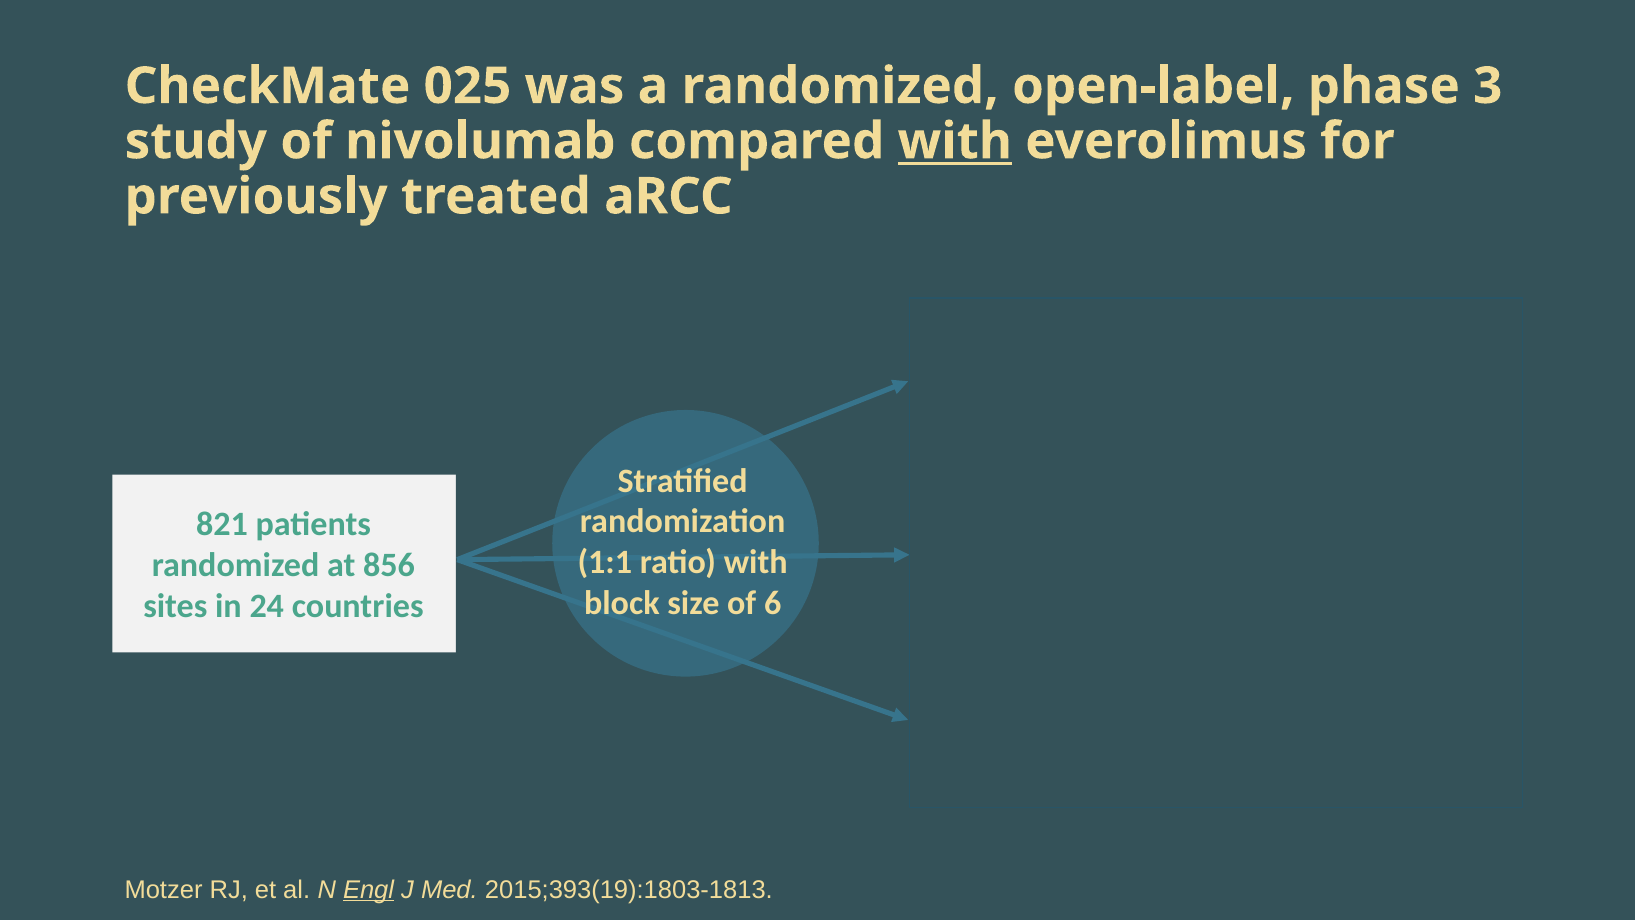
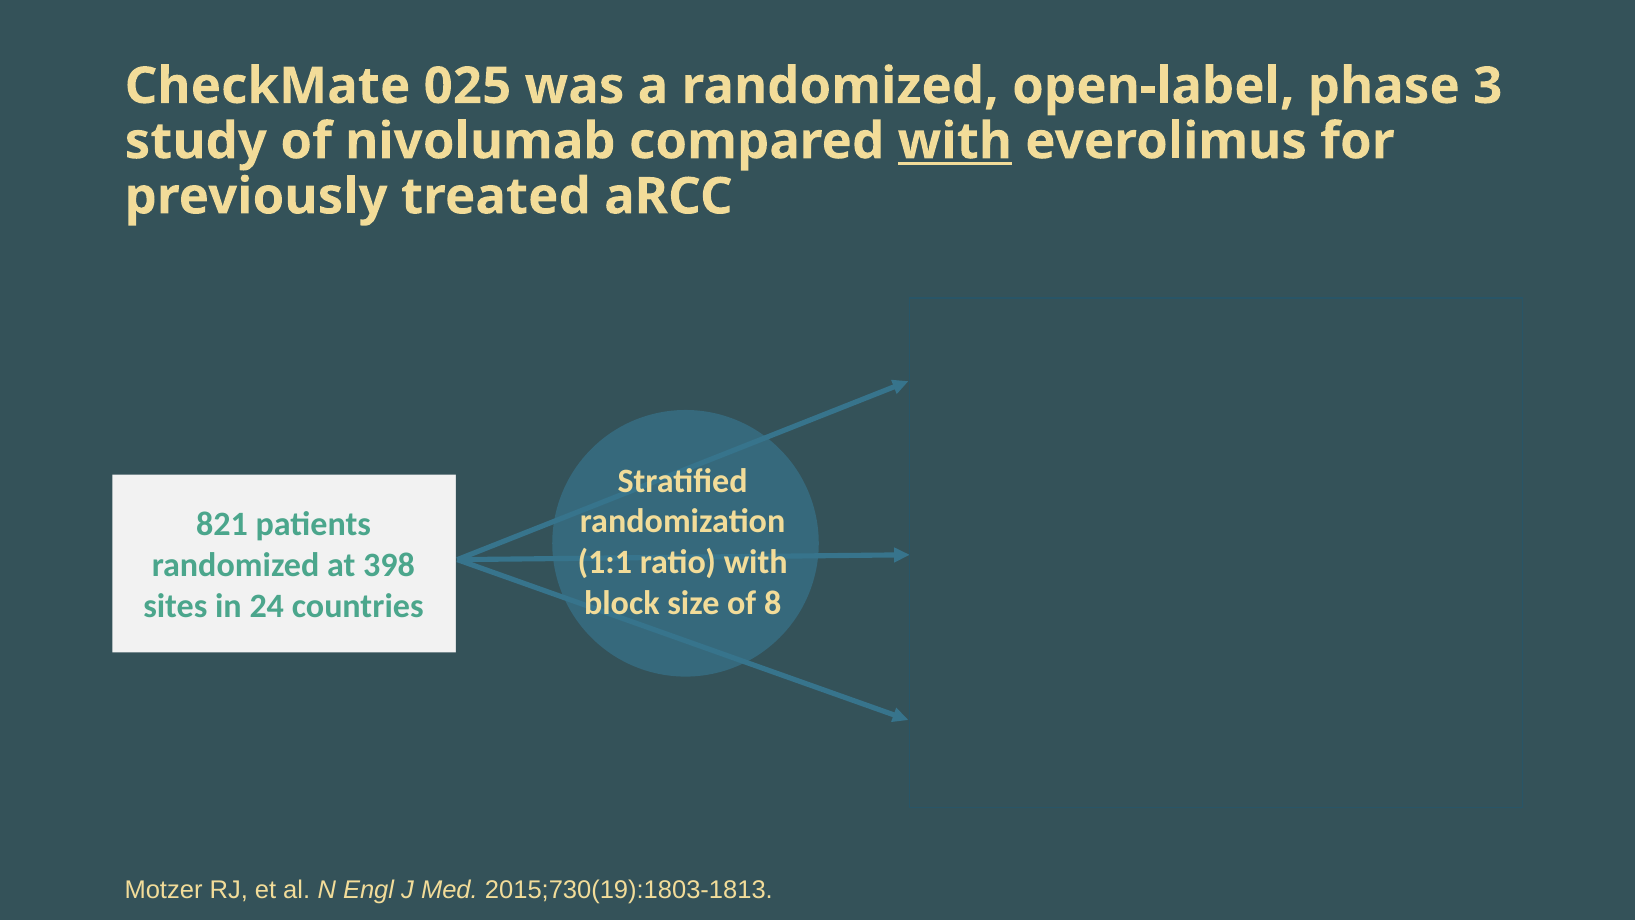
856: 856 -> 398 (389, 565)
6: 6 -> 8 (773, 603)
Engl underline: present -> none (369, 889)
2015;393(19):1803-1813: 2015;393(19):1803-1813 -> 2015;730(19):1803-1813 (629, 889)
